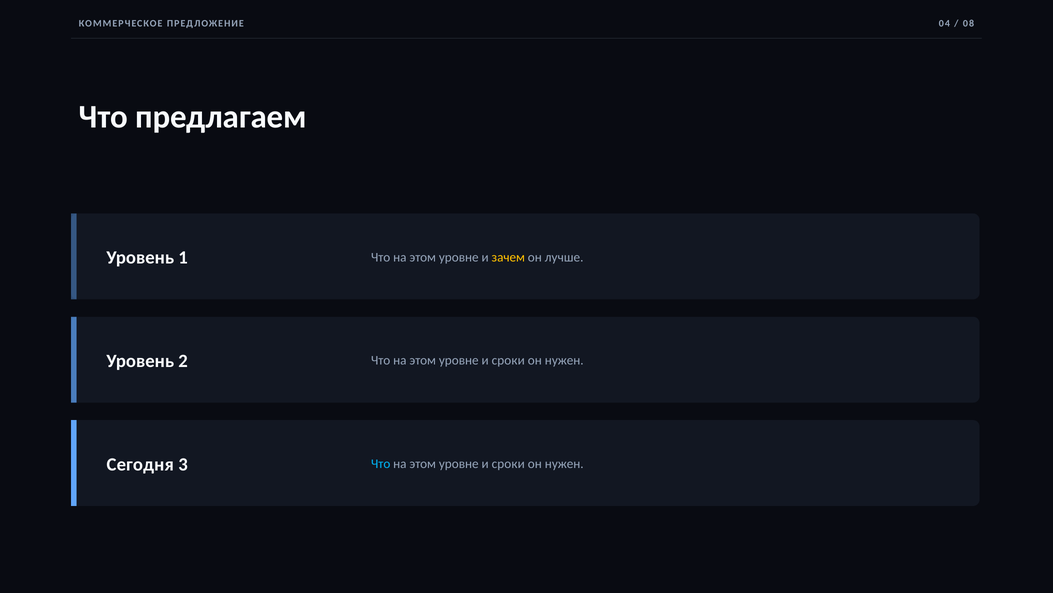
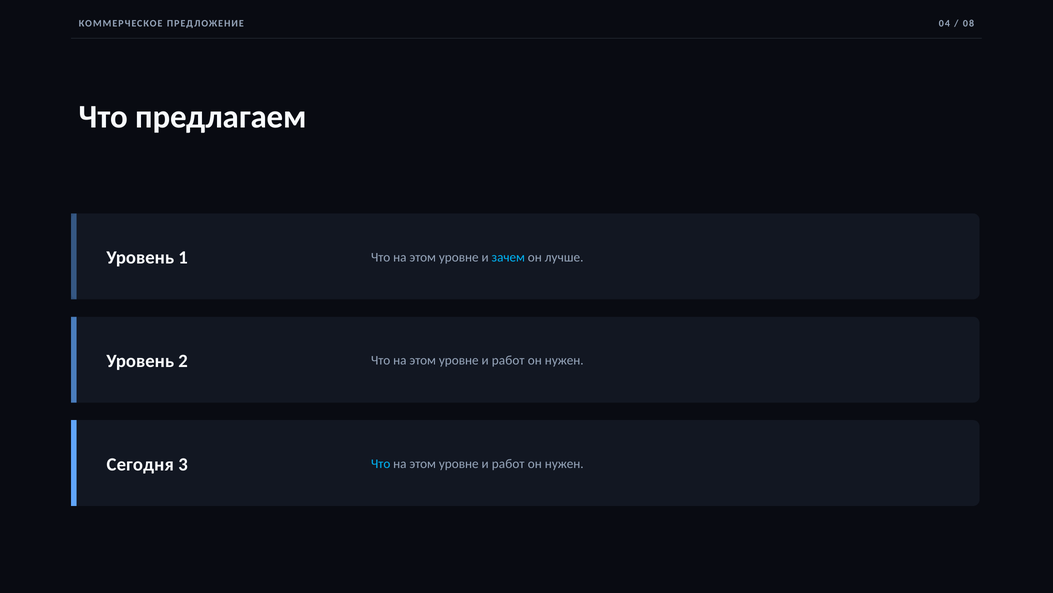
зачем colour: yellow -> light blue (508, 257)
сроки: сроки -> работ (508, 360)
сроки: сроки -> работ (508, 464)
